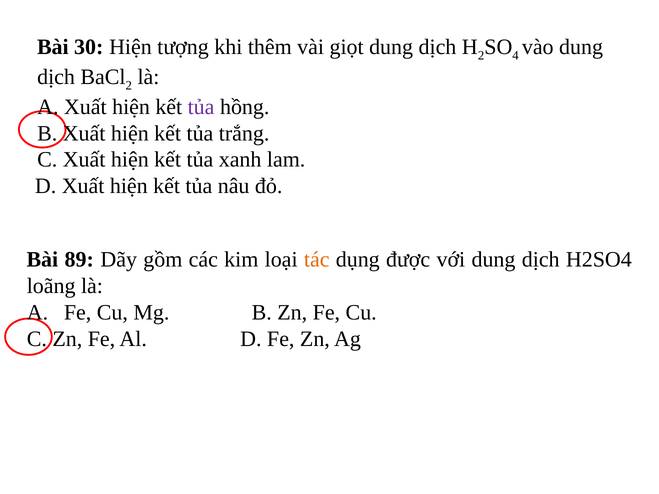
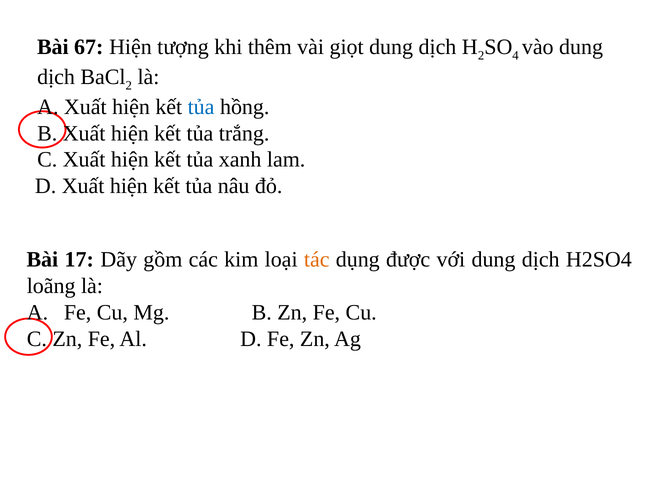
30: 30 -> 67 (89, 47)
tủa colour: purple -> blue (201, 107)
89: 89 -> 17 (79, 260)
